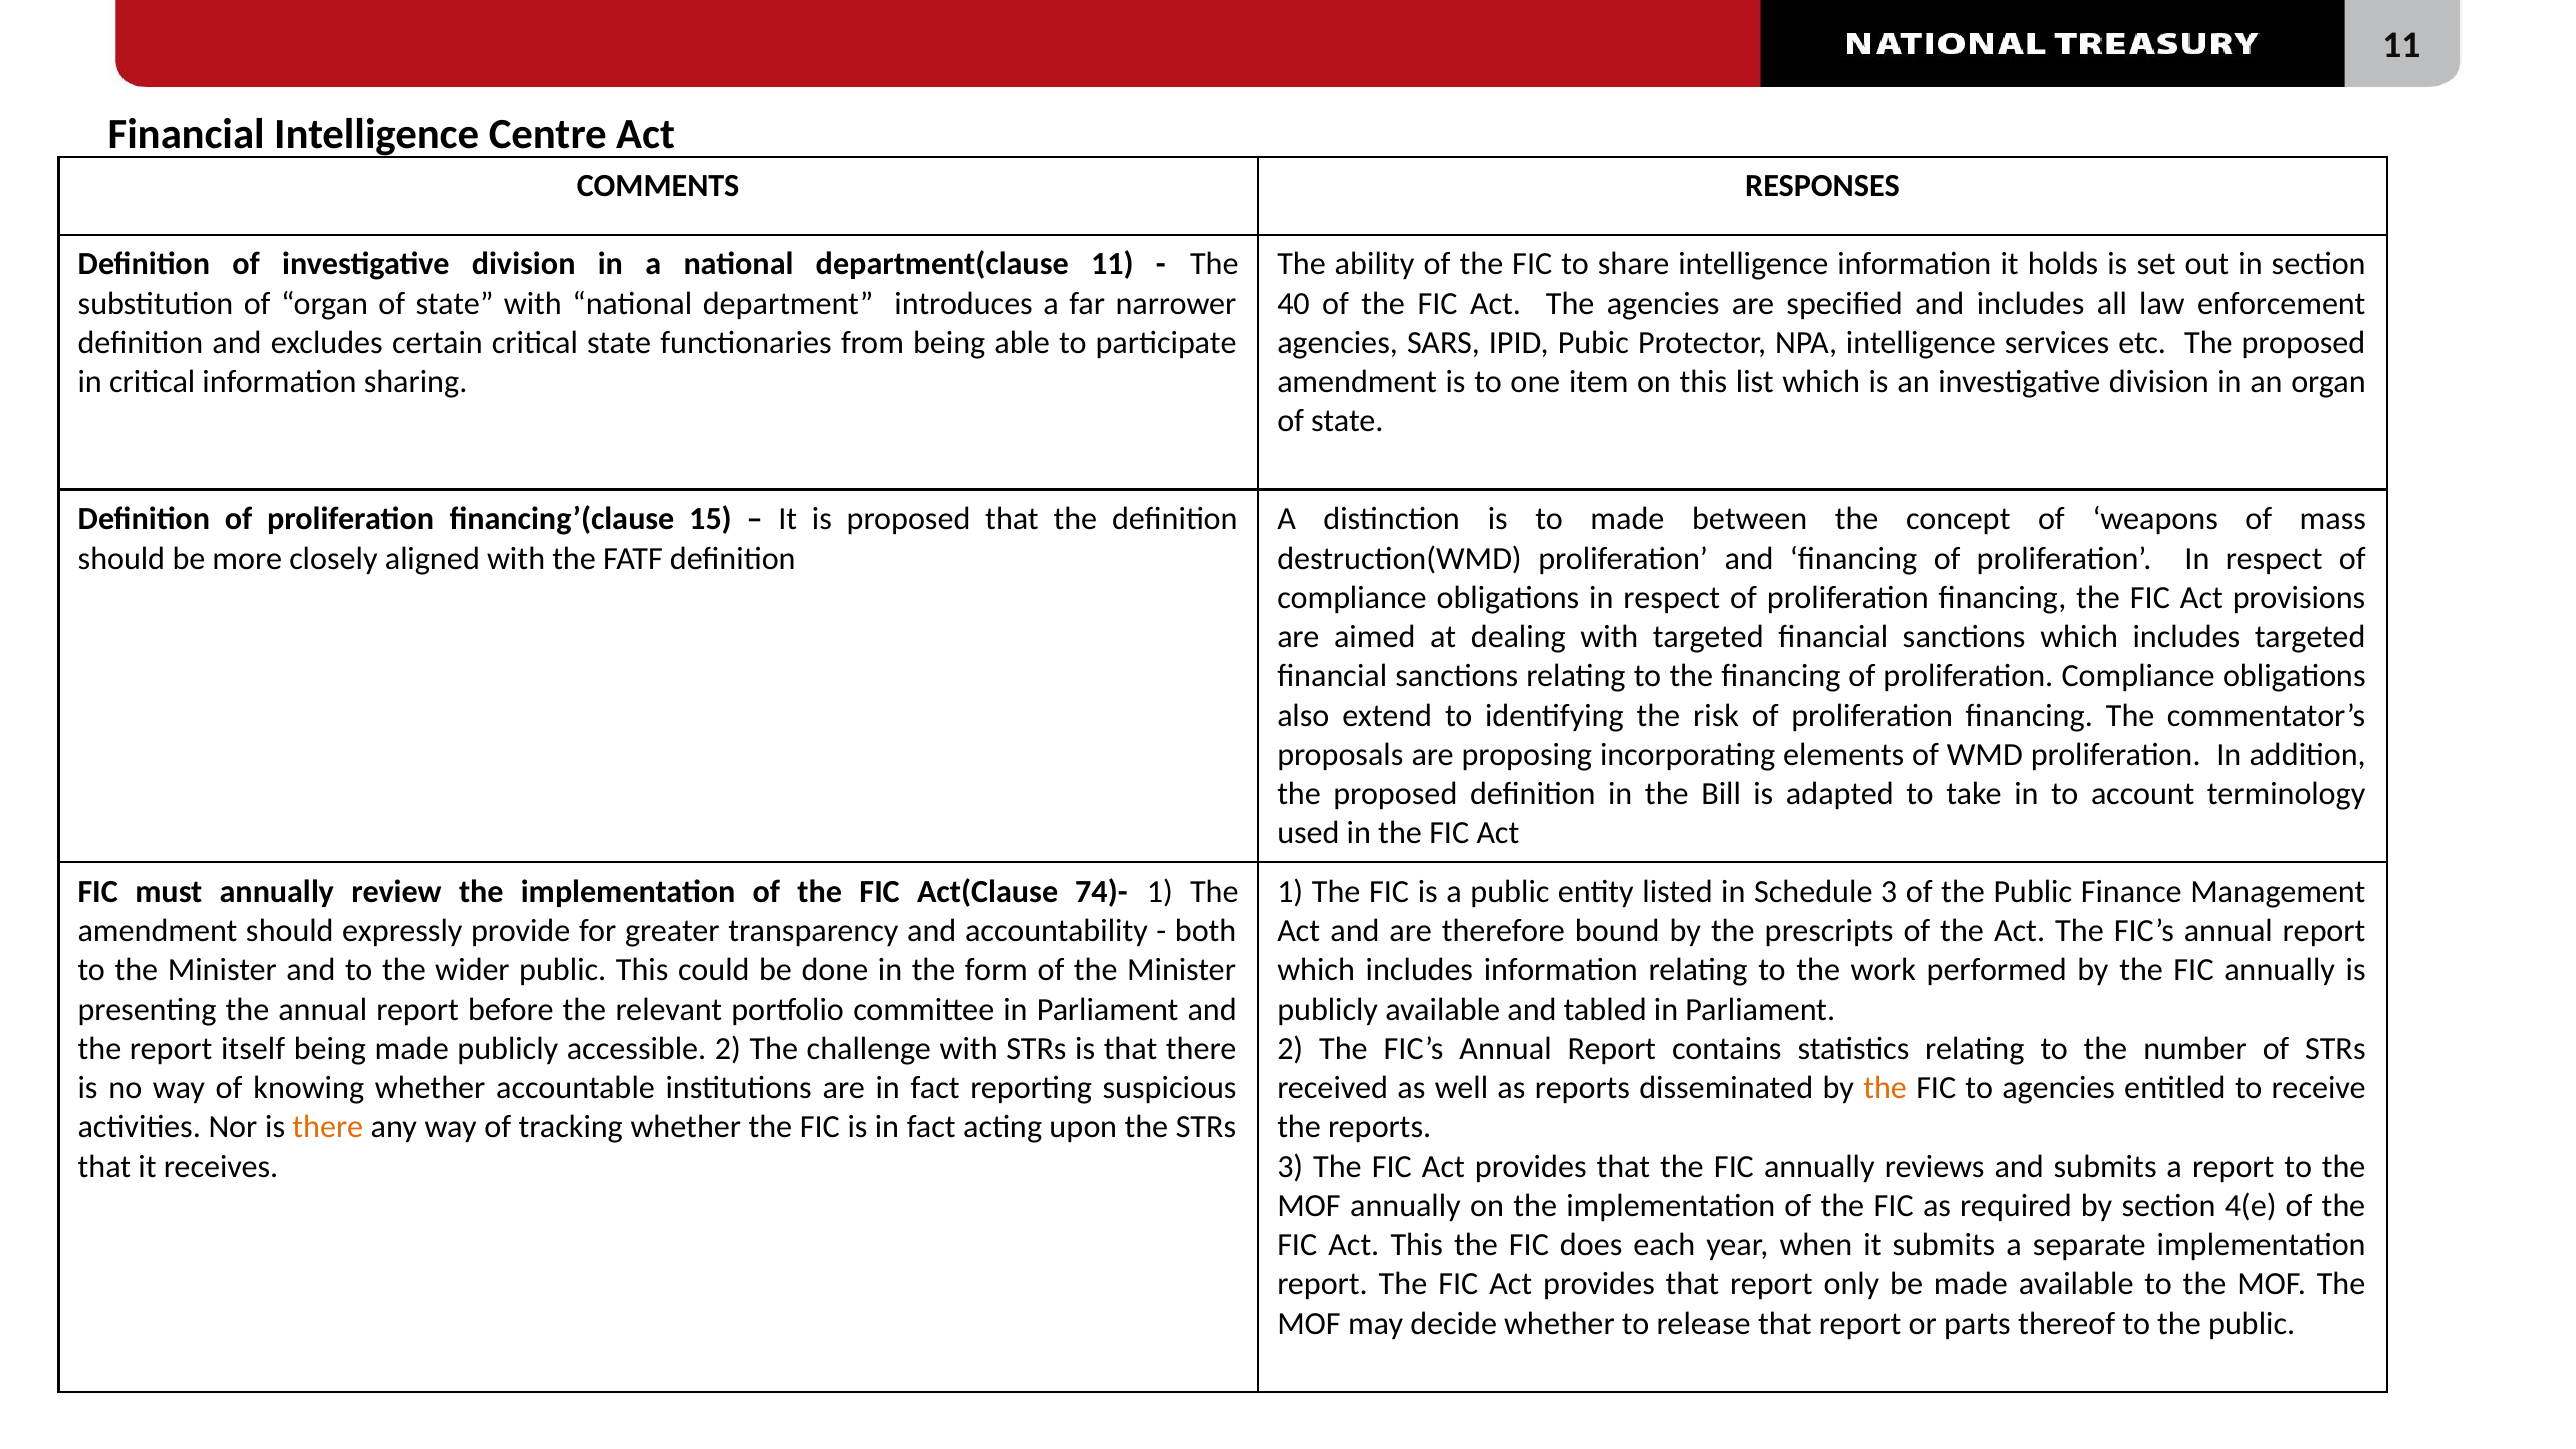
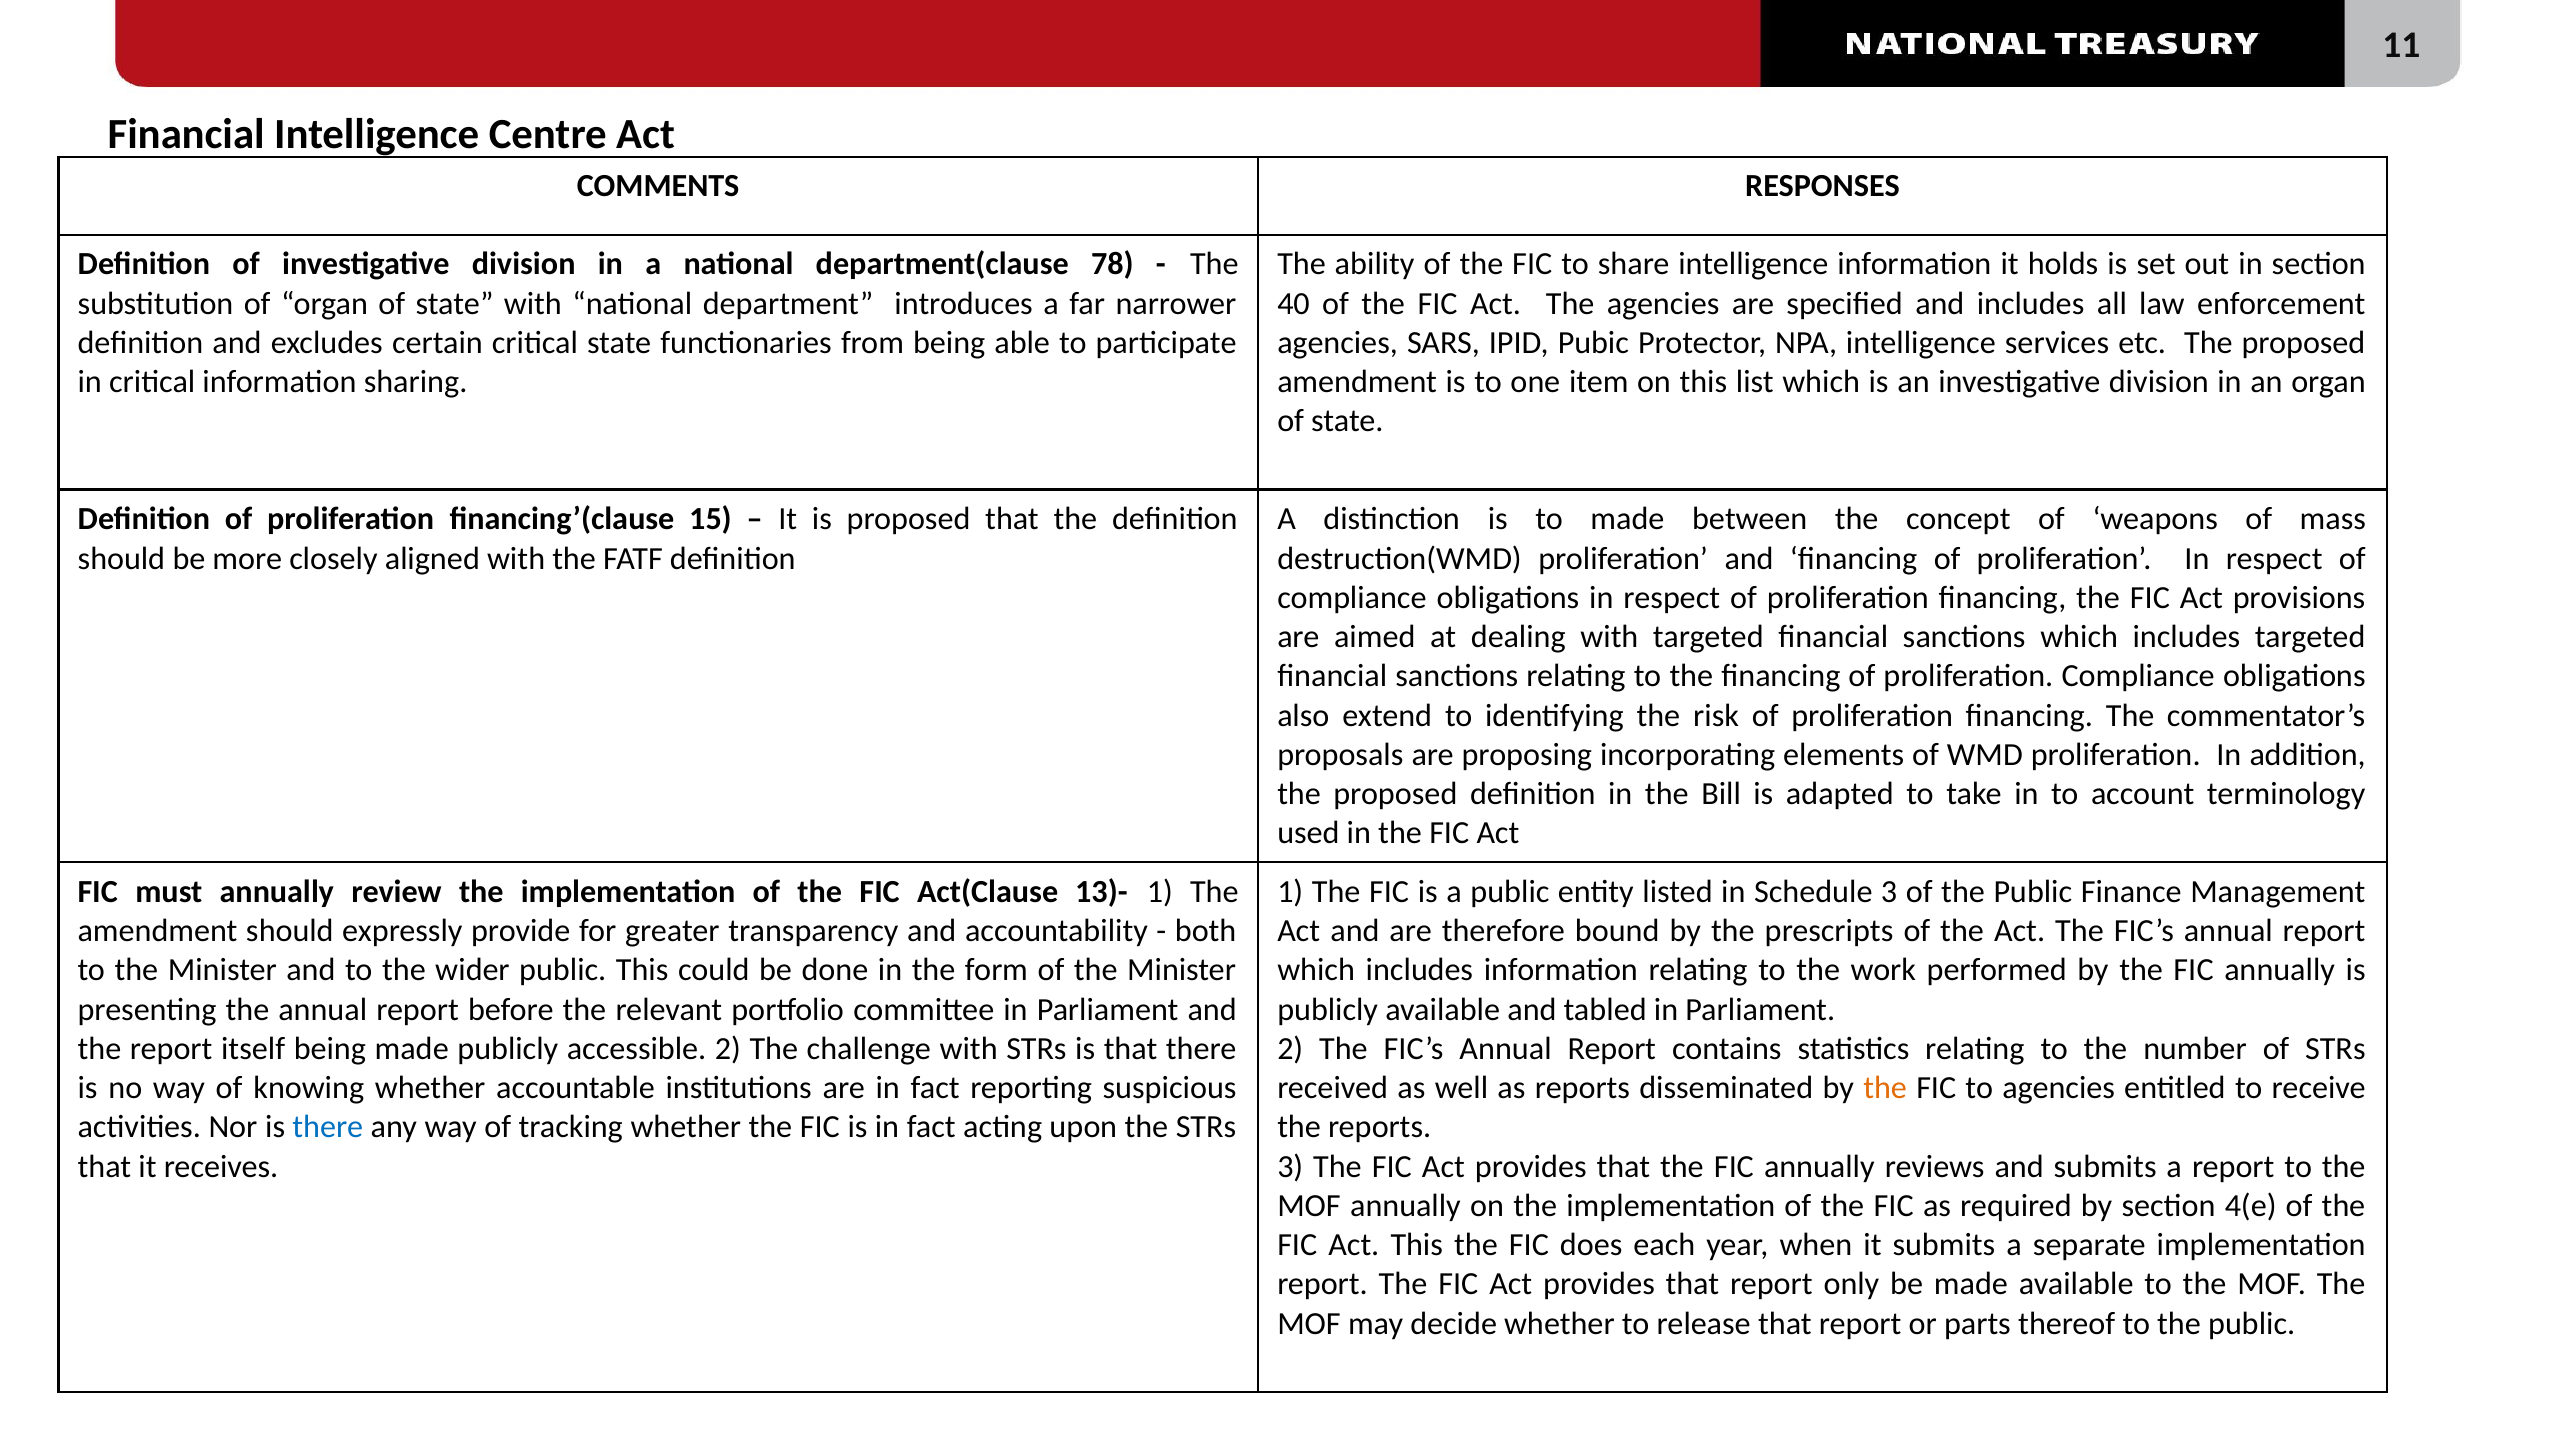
department(clause 11: 11 -> 78 (1112, 264)
74)-: 74)- -> 13)- (1101, 892)
there colour: orange -> blue (328, 1127)
